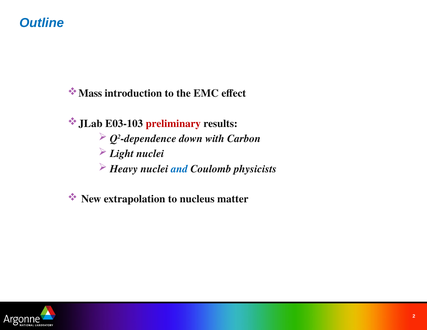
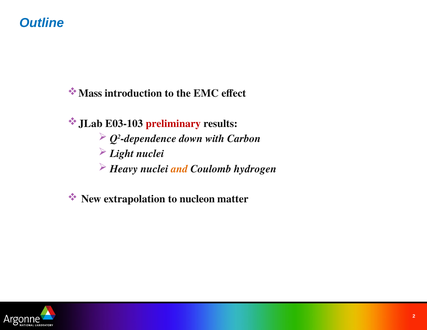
and colour: blue -> orange (179, 169)
physicists: physicists -> hydrogen (255, 169)
nucleus: nucleus -> nucleon (197, 199)
